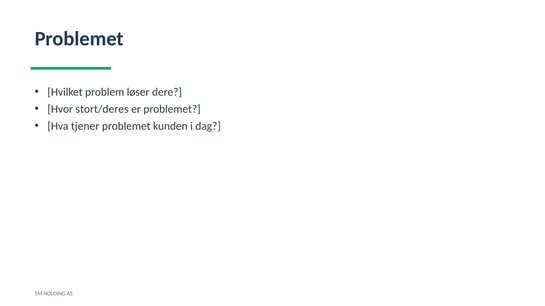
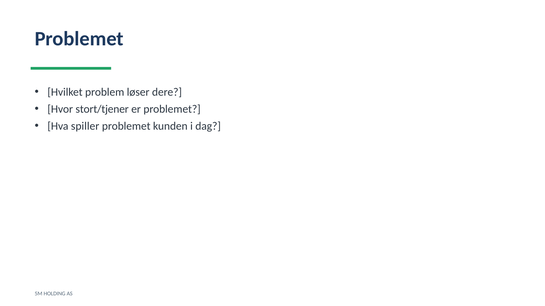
stort/deres: stort/deres -> stort/tjener (102, 109)
tjener: tjener -> spiller (85, 126)
